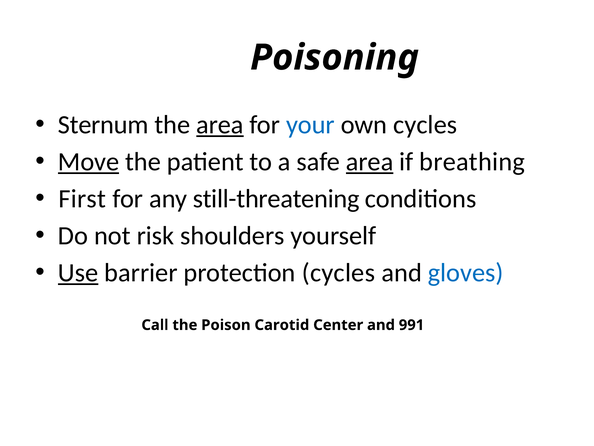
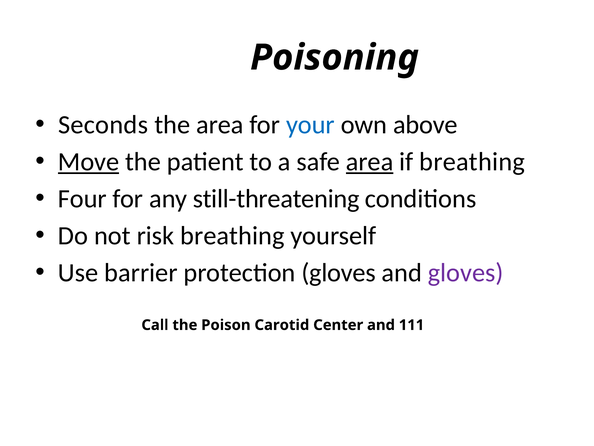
Sternum: Sternum -> Seconds (103, 125)
area underline: present -> none (220, 125)
own cycles: cycles -> above (425, 125)
First: First -> Four (82, 199)
risk shoulders: shoulders -> breathing (232, 236)
Use underline: present -> none (78, 273)
protection cycles: cycles -> gloves (339, 273)
gloves colour: blue -> purple (466, 273)
991: 991 -> 111 (412, 325)
